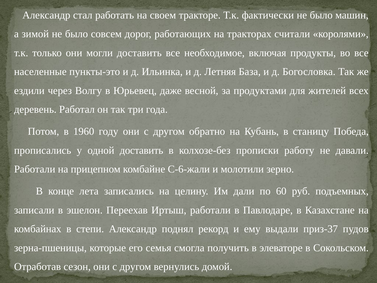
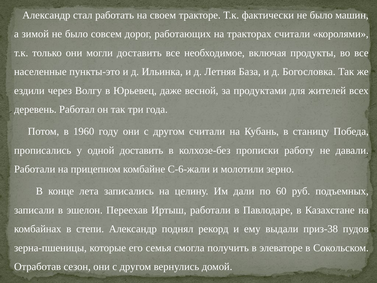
другом обратно: обратно -> считали (207, 131)
приз-37: приз-37 -> приз-38 (321, 229)
